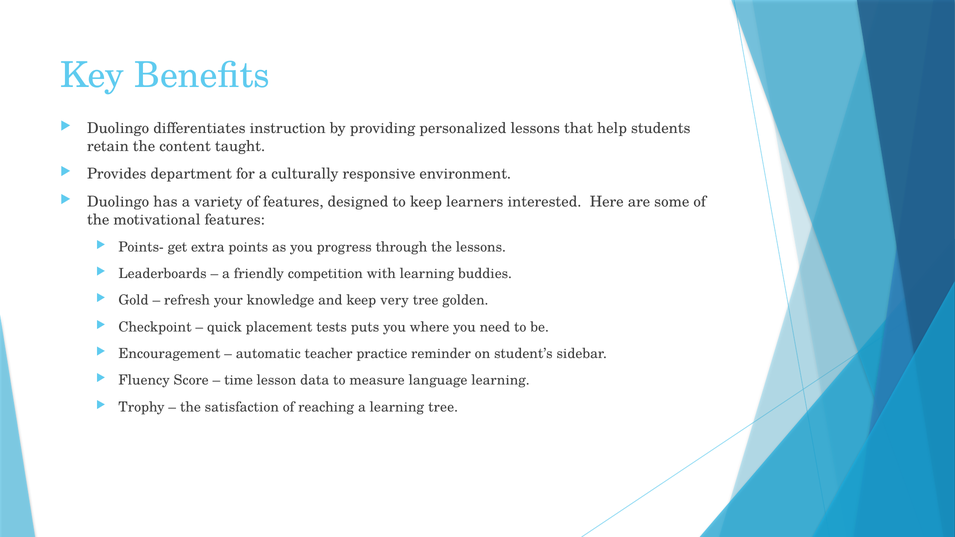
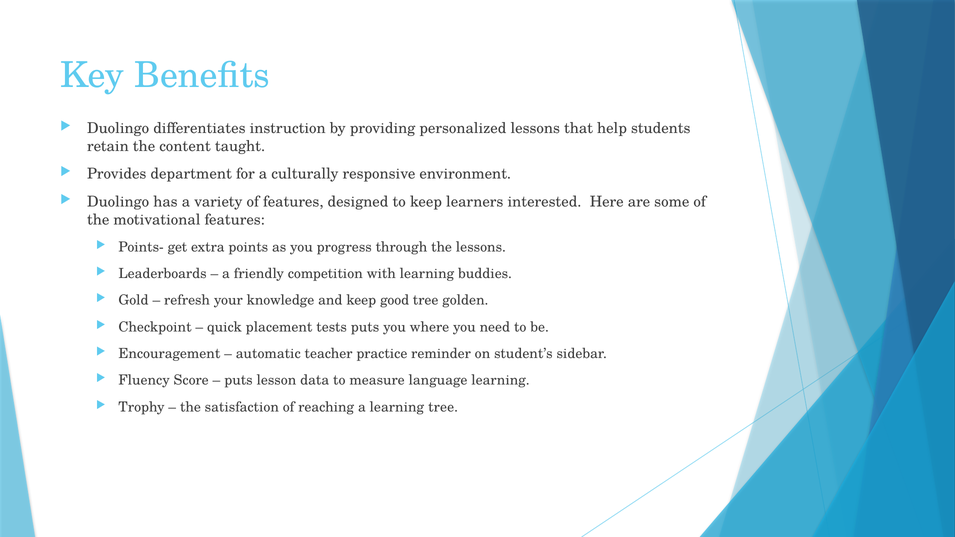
very: very -> good (395, 300)
time: time -> puts (238, 380)
